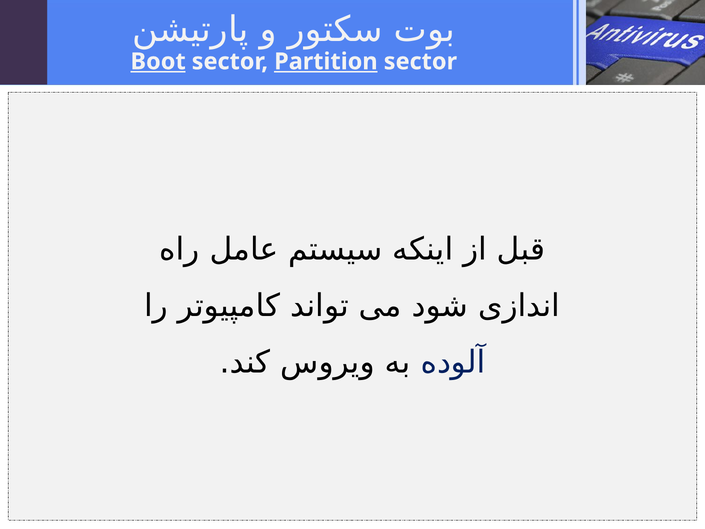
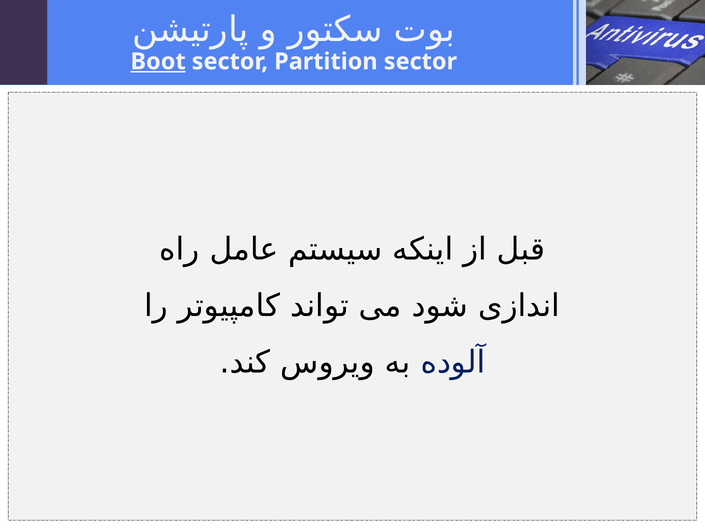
Partition underline: present -> none (326, 61)
